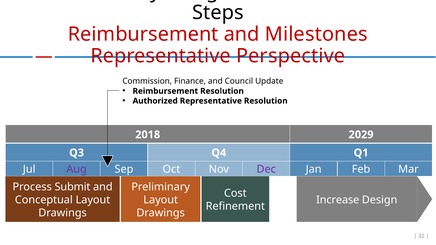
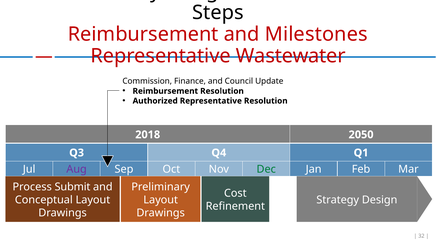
Perspective: Perspective -> Wastewater (291, 56)
2029: 2029 -> 2050 (361, 135)
Dec colour: purple -> green (266, 169)
Increase: Increase -> Strategy (338, 200)
